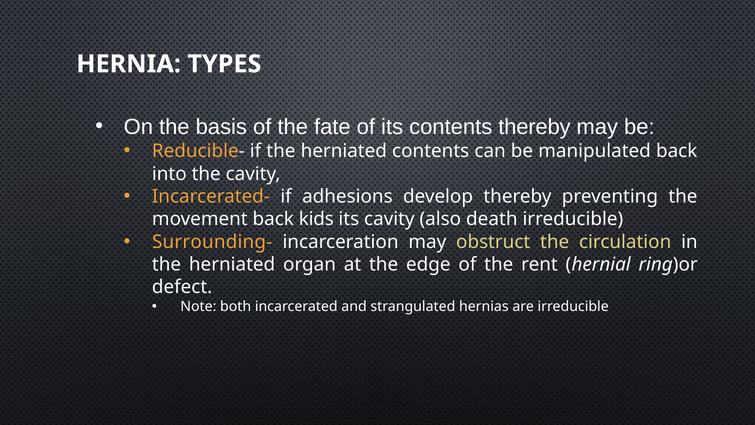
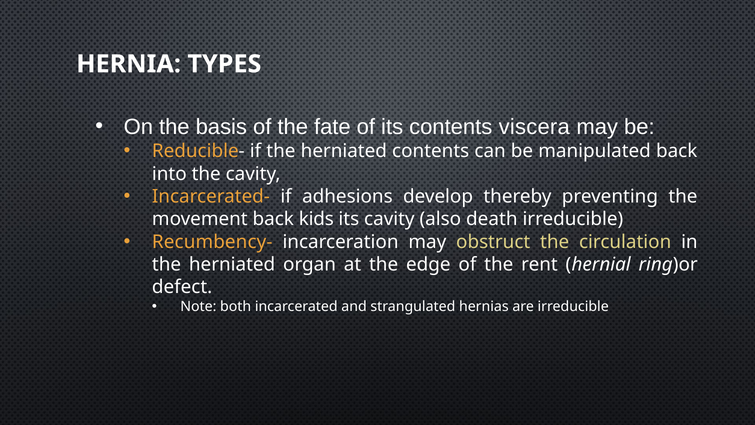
contents thereby: thereby -> viscera (534, 127)
Surrounding-: Surrounding- -> Recumbency- (212, 242)
